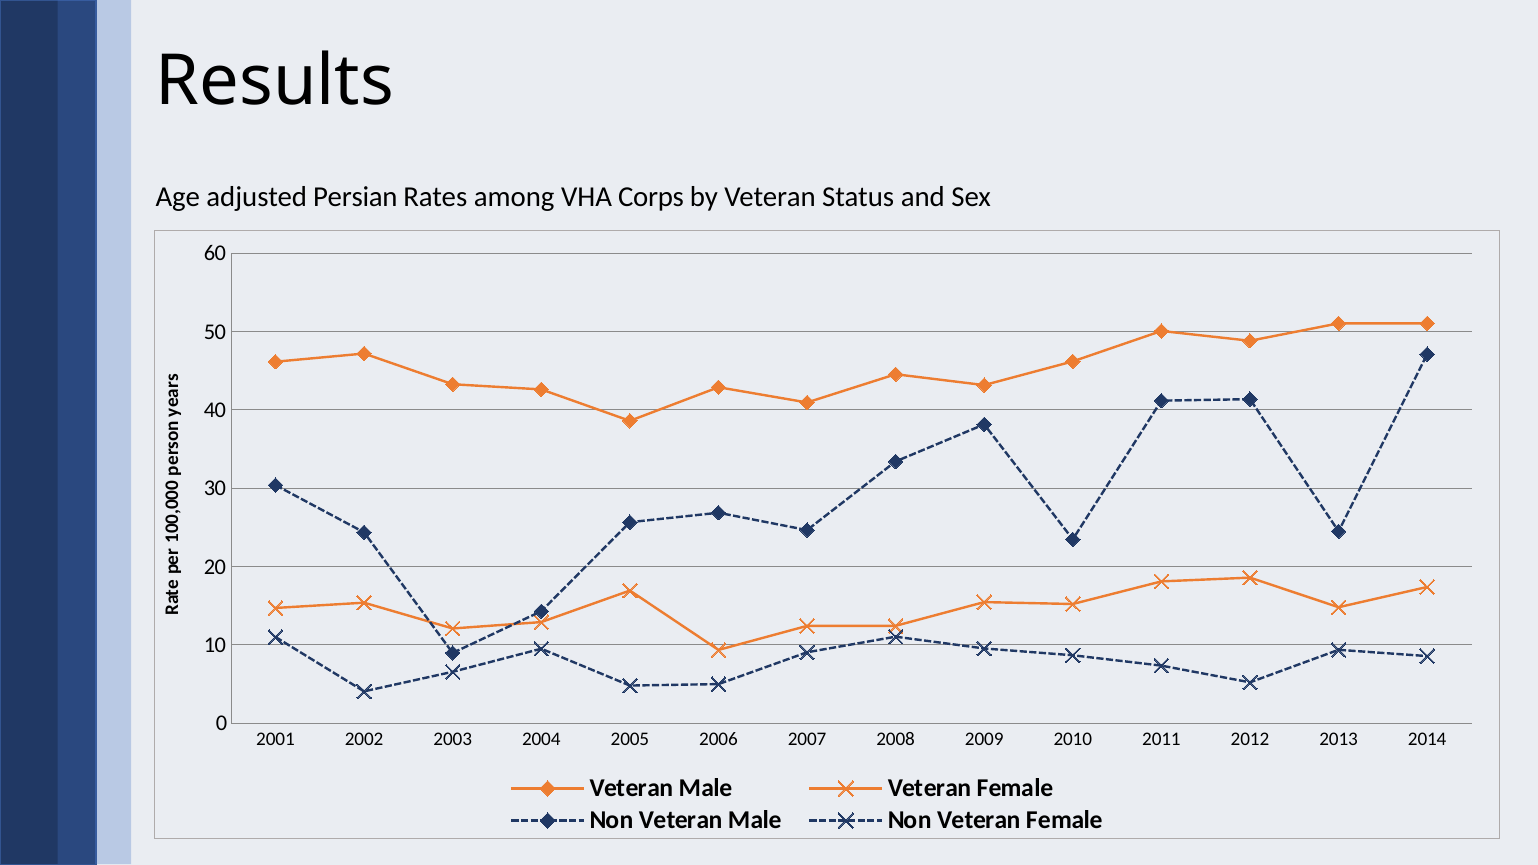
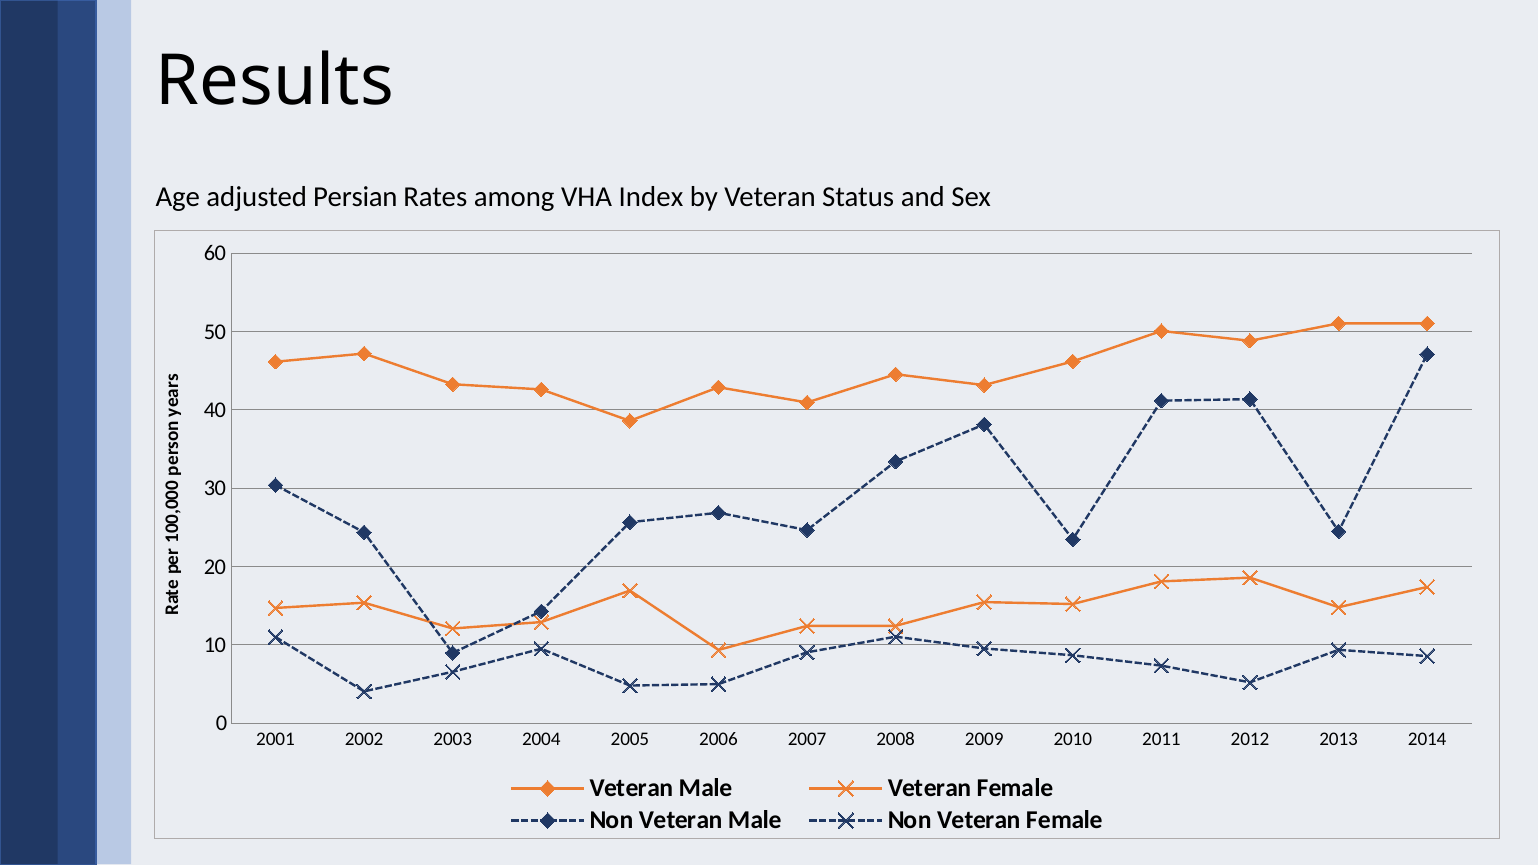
Corps: Corps -> Index (651, 197)
